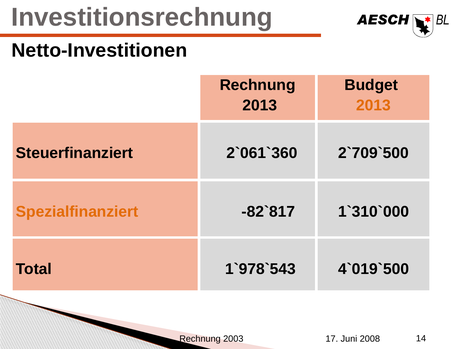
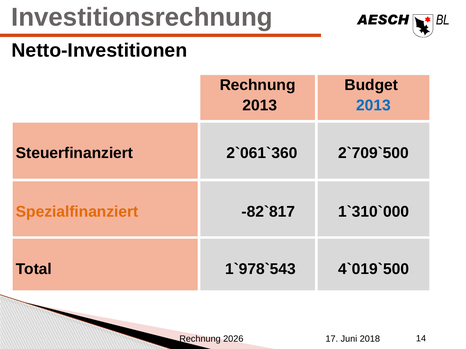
2013 colour: orange -> blue (373, 106)
2003: 2003 -> 2026 (233, 339)
2008: 2008 -> 2018 (370, 339)
